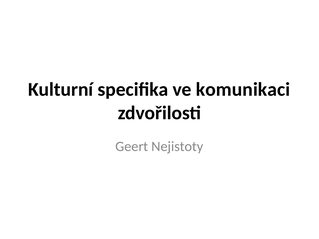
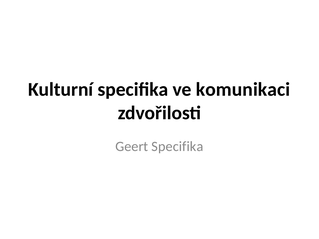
Geert Nejistoty: Nejistoty -> Specifika (177, 147)
